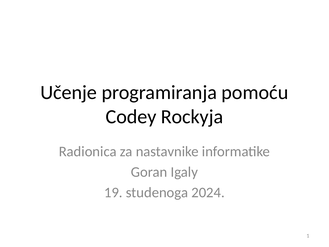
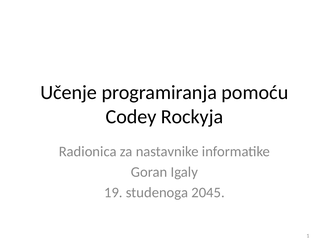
2024: 2024 -> 2045 (208, 192)
